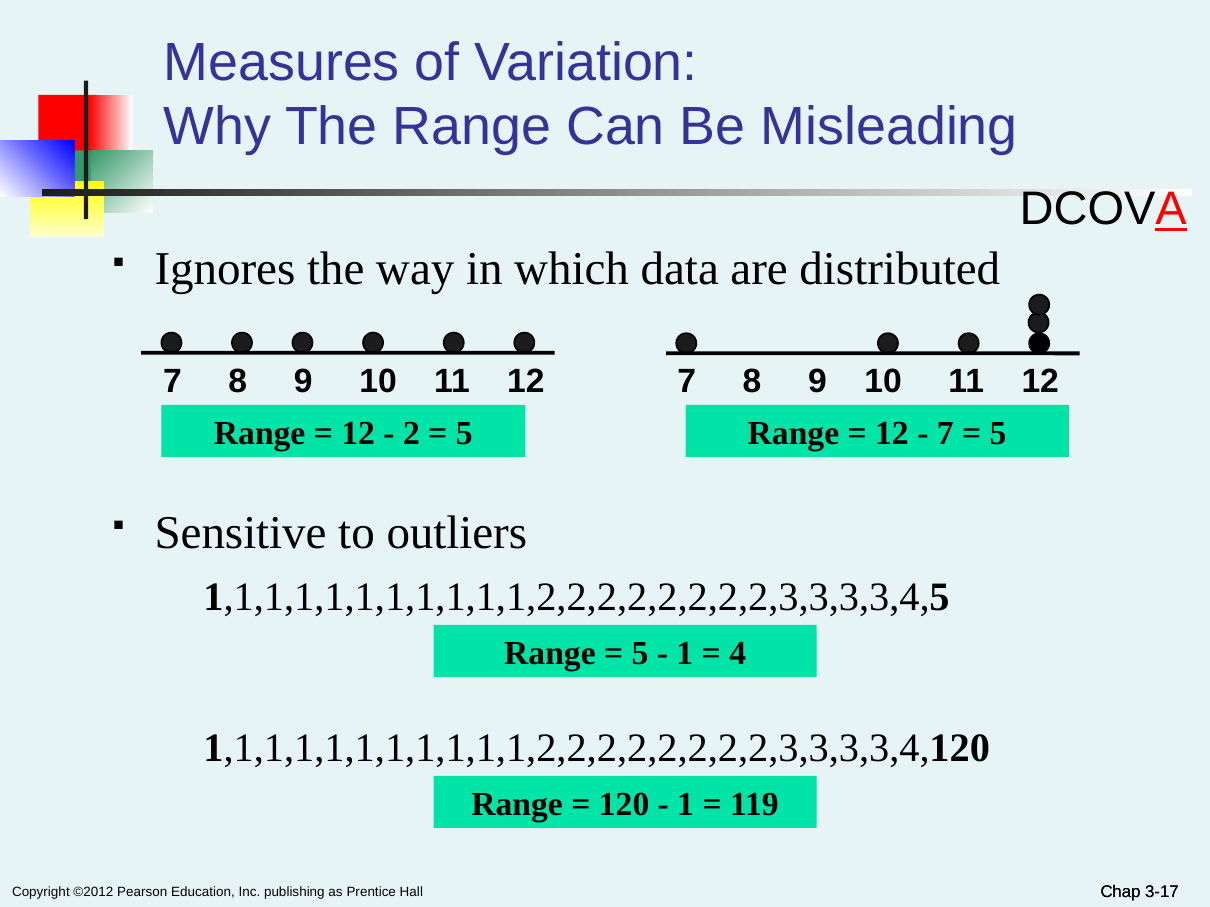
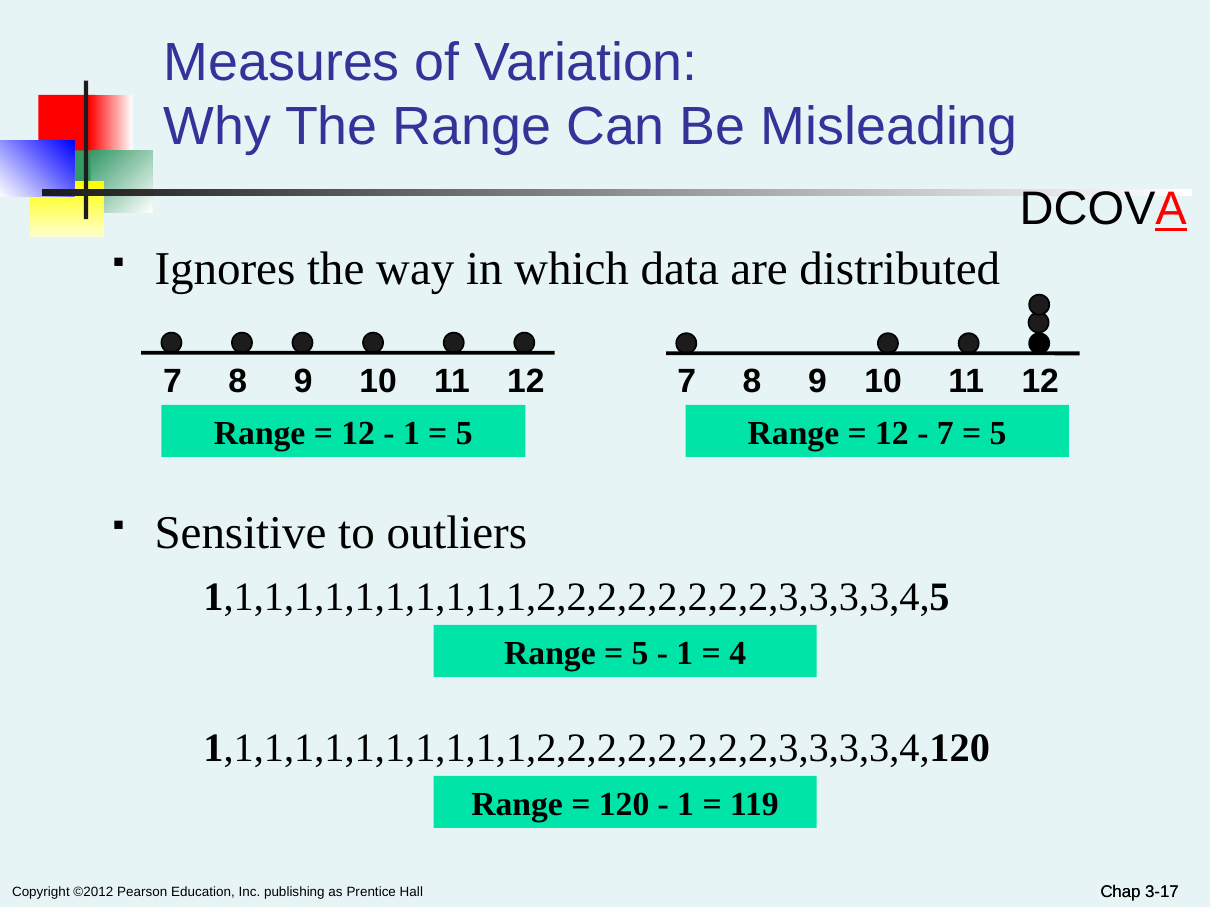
2: 2 -> 1 (411, 433)
